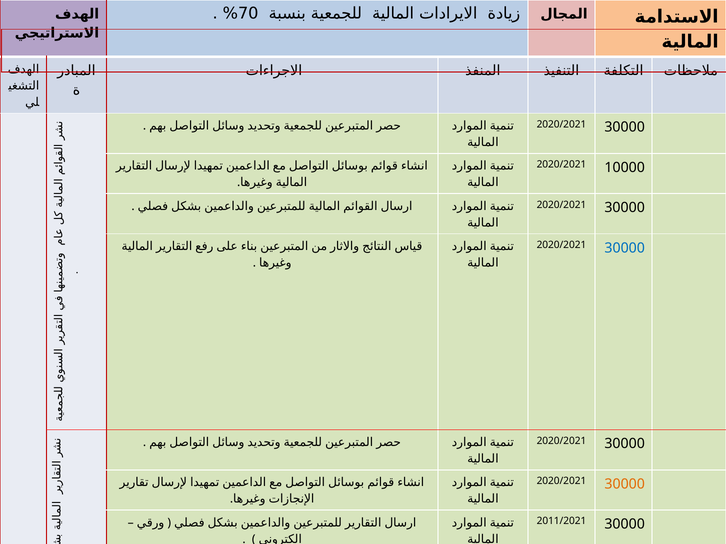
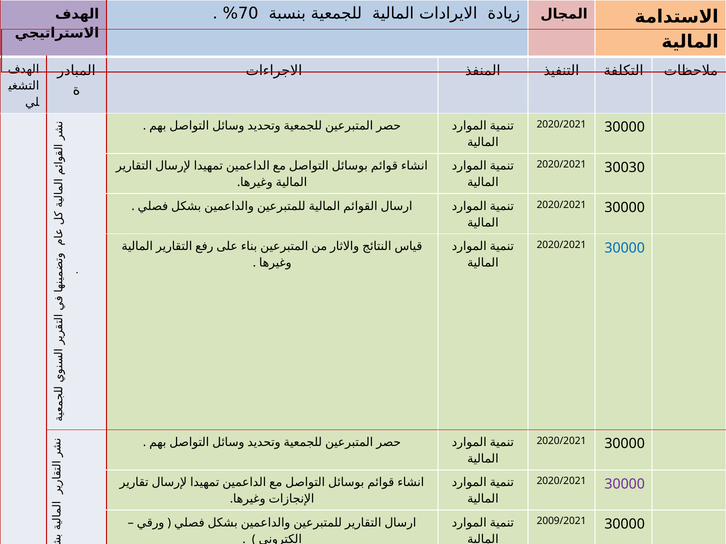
10000: 10000 -> 30030 (625, 168)
30000 colour: orange -> purple (625, 484)
2011/2021: 2011/2021 -> 2009/2021 (561, 522)
